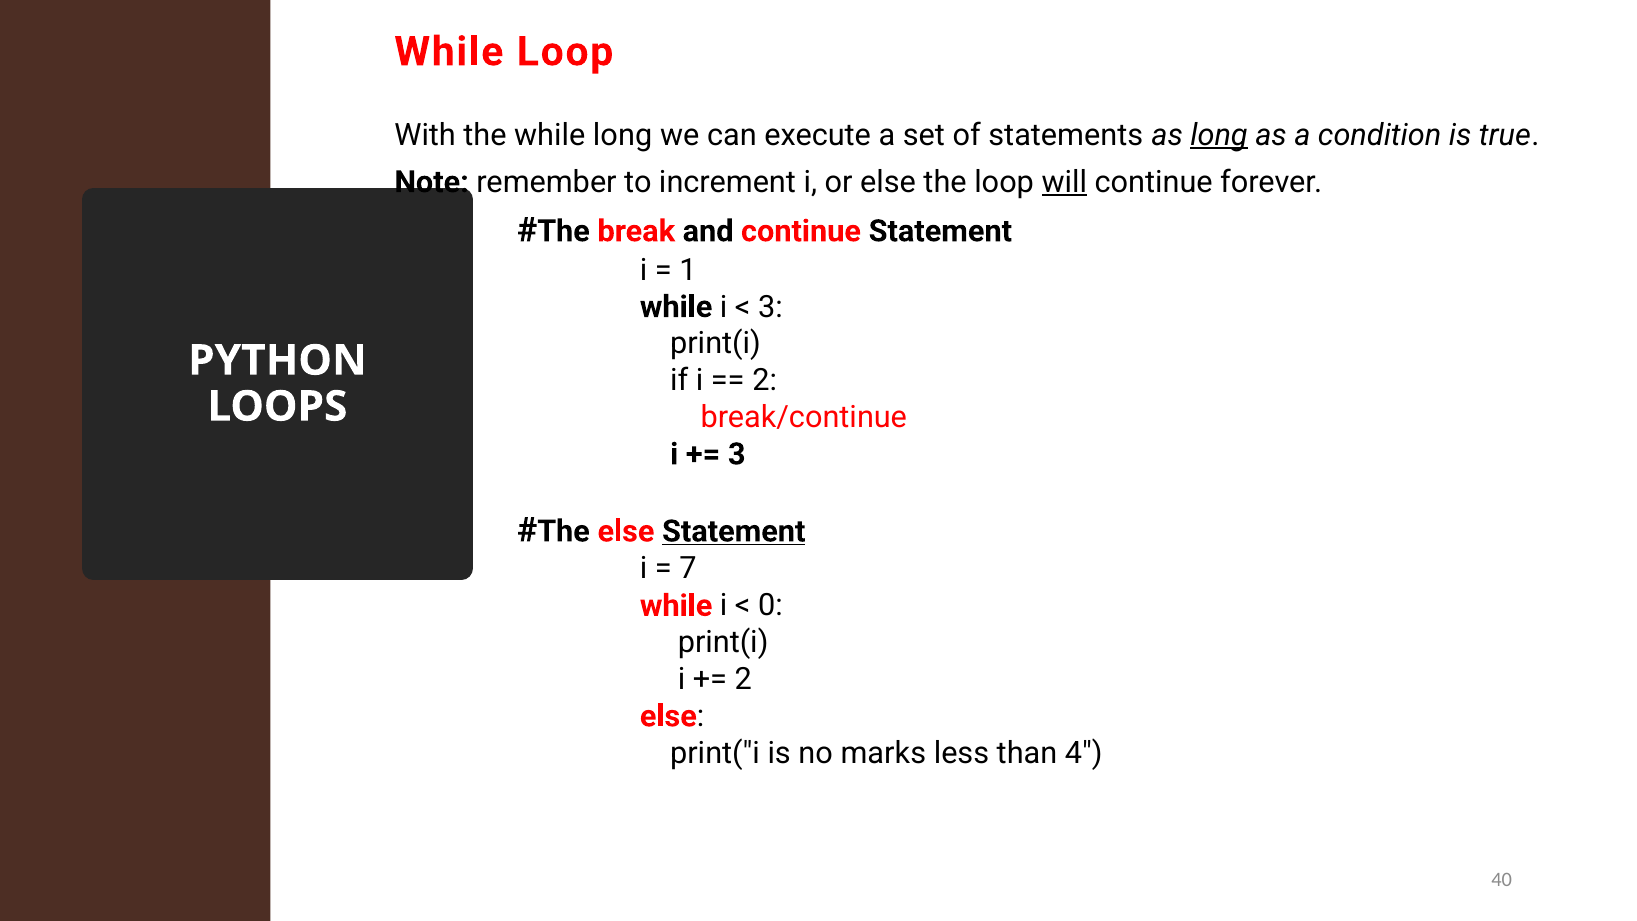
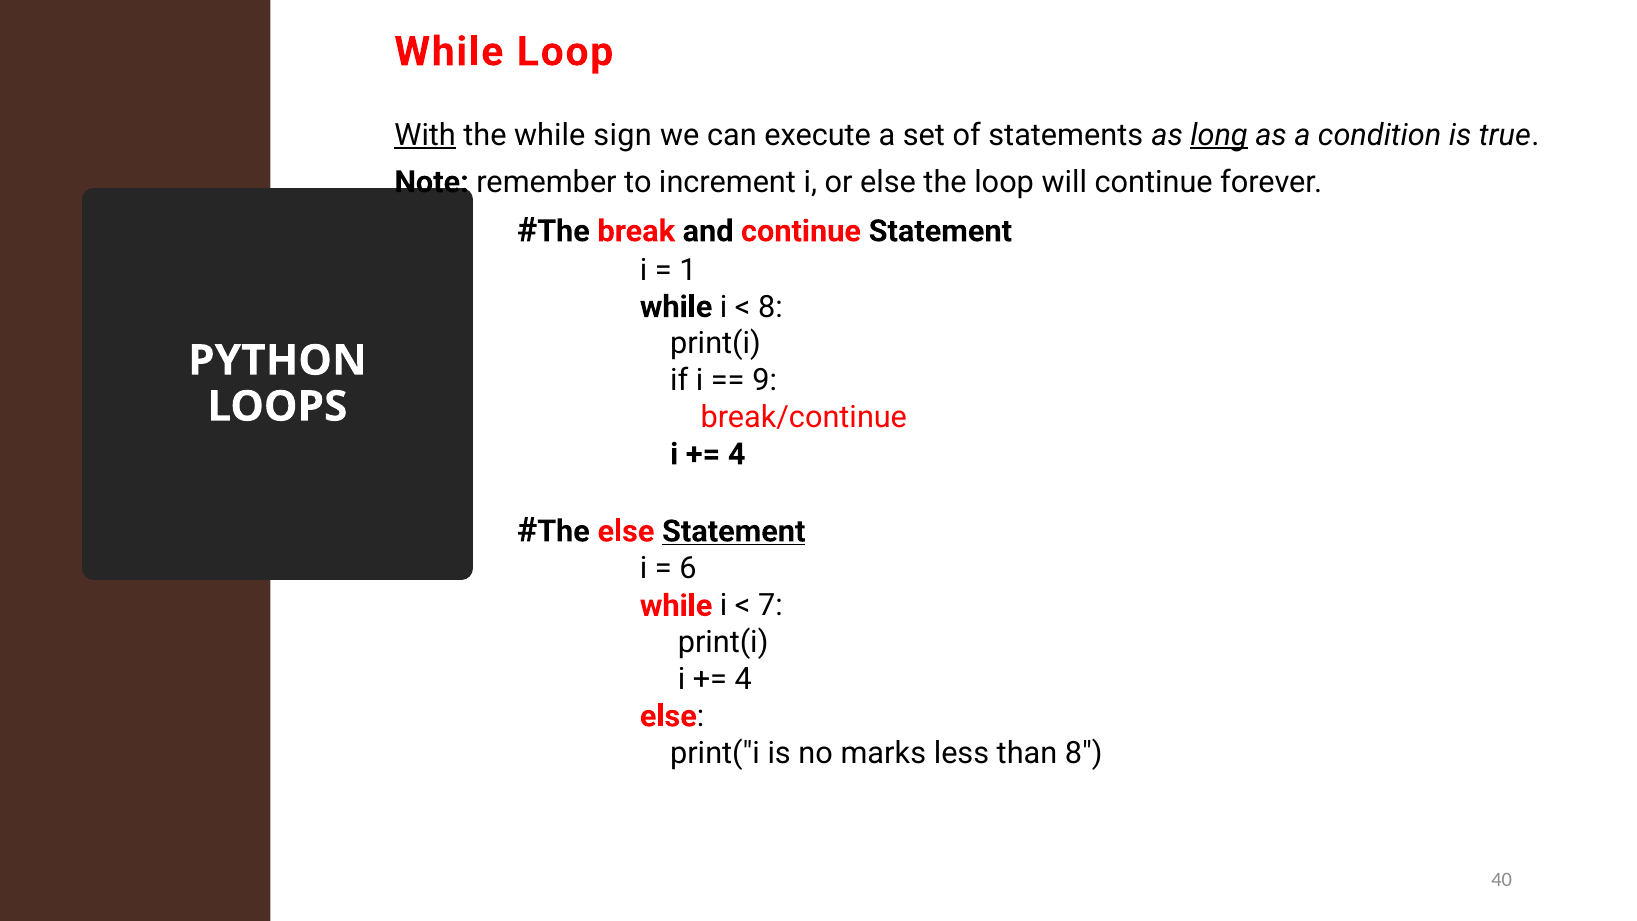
With underline: none -> present (425, 135)
while long: long -> sign (623, 135)
will underline: present -> none (1064, 182)
3: 3 -> 8 (770, 307)
2: 2 -> 9 (765, 380)
3: 3 -> 4 (737, 454)
7: 7 -> 6 (688, 569)
0: 0 -> 7 (770, 606)
2: 2 -> 4 (743, 679)
than 4: 4 -> 8 (1084, 753)
